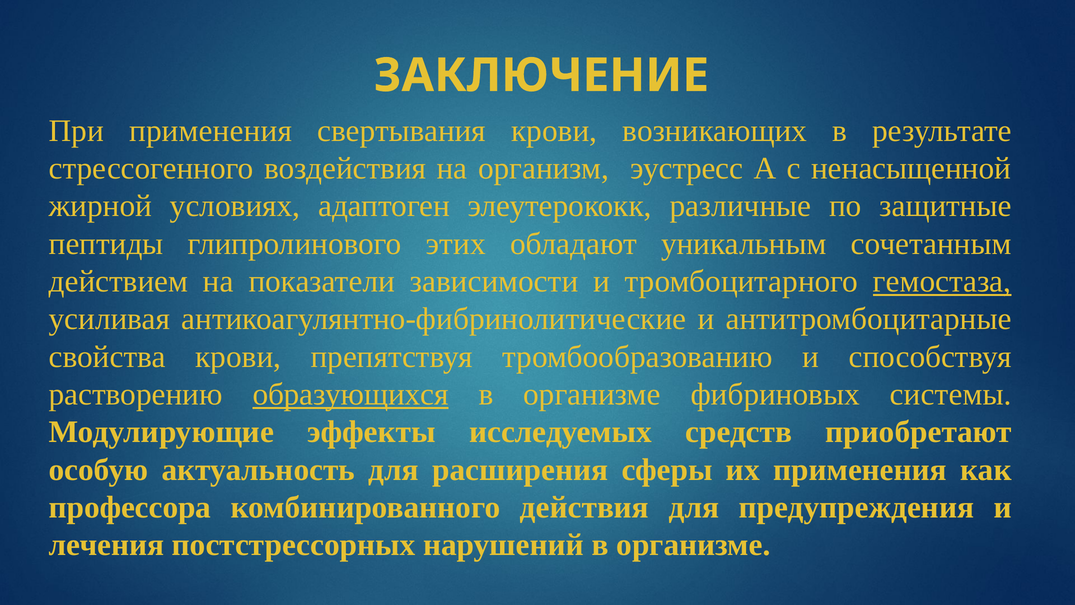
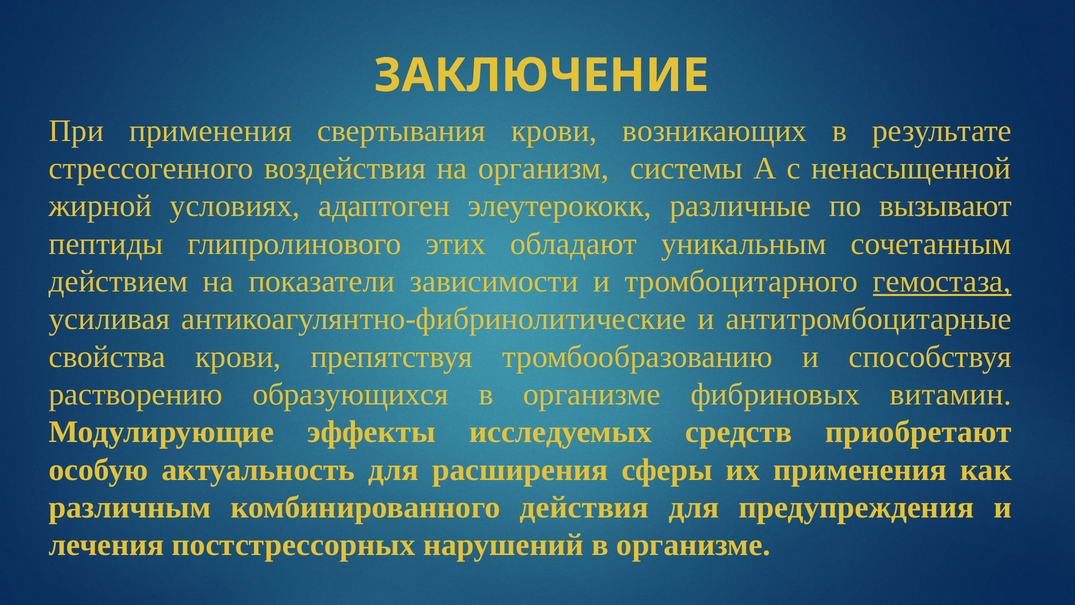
эустресс: эустресс -> системы (687, 168)
защитные: защитные -> вызывают (946, 206)
образующихся underline: present -> none (351, 394)
системы: системы -> витамин (951, 394)
профессора: профессора -> различным (130, 507)
